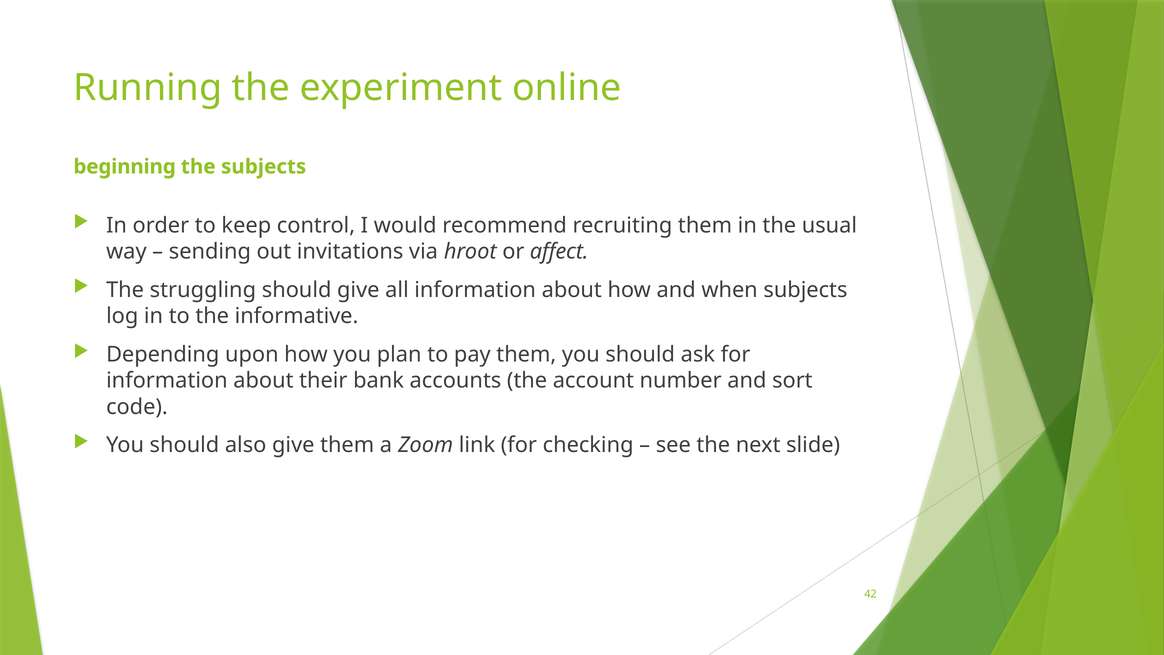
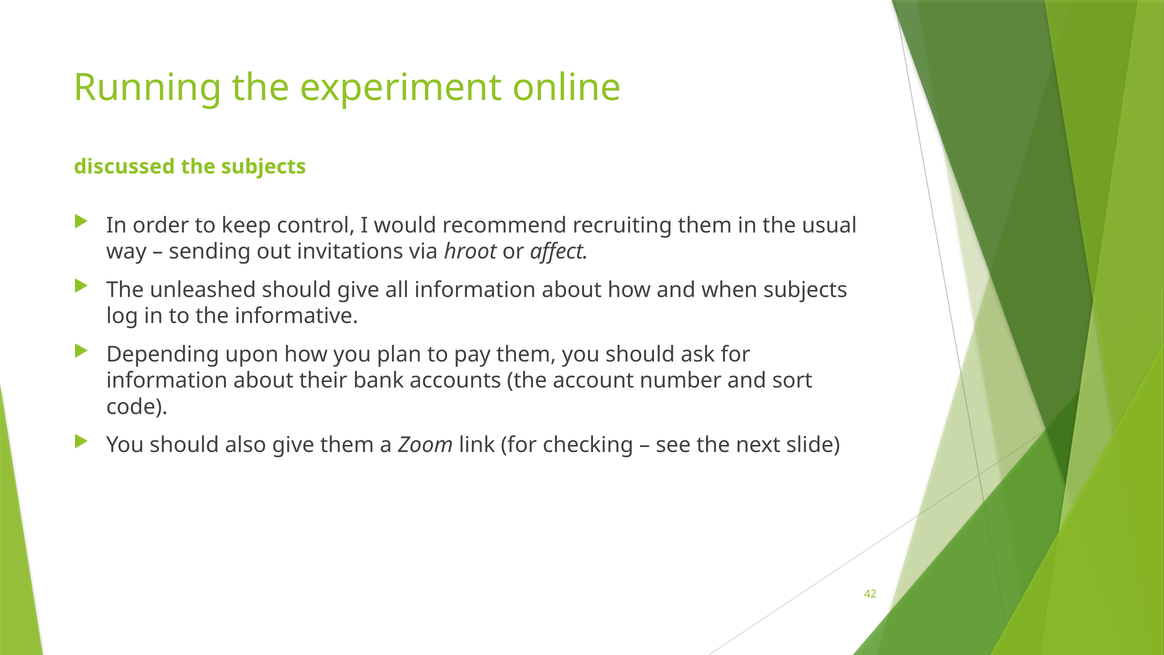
beginning: beginning -> discussed (124, 167)
struggling: struggling -> unleashed (203, 290)
